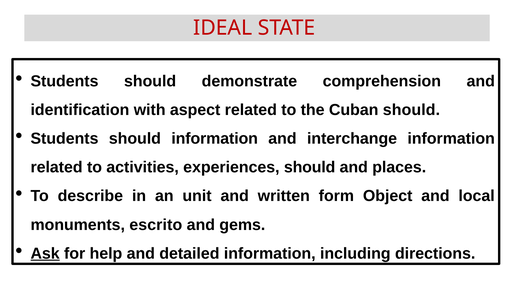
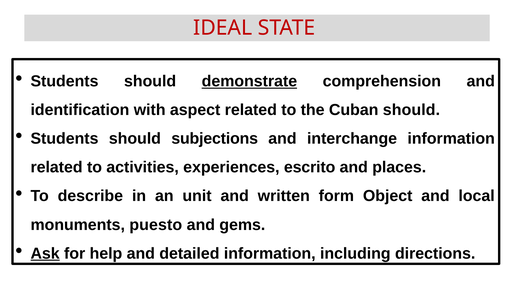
demonstrate underline: none -> present (249, 81)
should information: information -> subjections (215, 138)
experiences should: should -> escrito (310, 167)
escrito: escrito -> puesto (156, 224)
